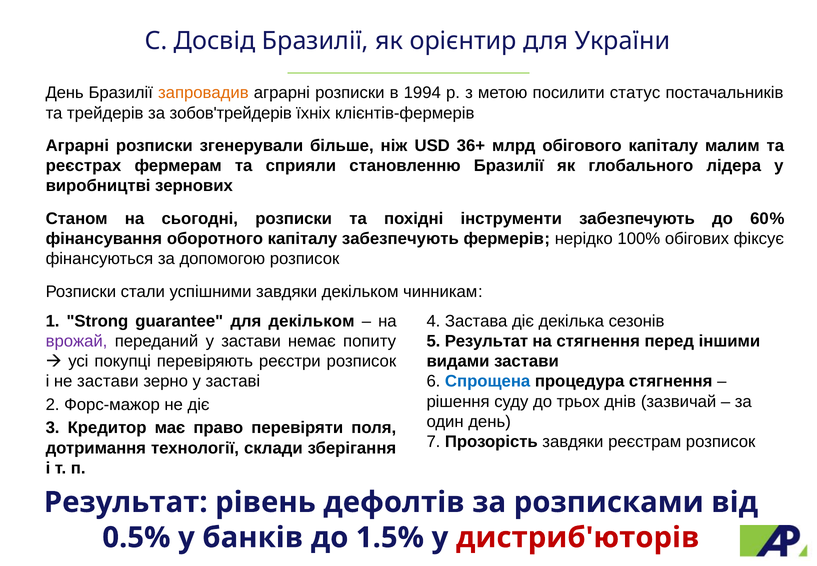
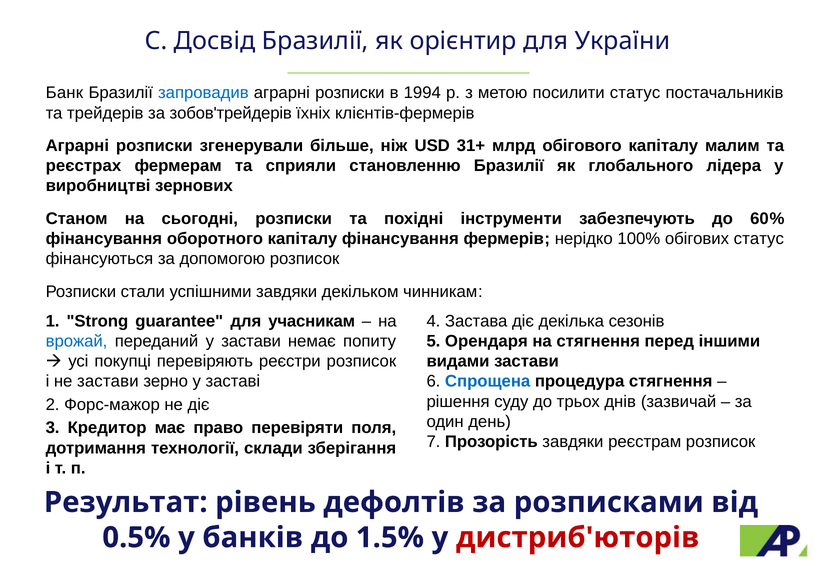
День: День -> Банк (64, 93)
запровадив colour: orange -> blue (203, 93)
36+: 36+ -> 31+ (471, 146)
капіталу забезпечують: забезпечують -> фінансування (400, 239)
обігових фіксує: фіксує -> статус (759, 239)
для декільком: декільком -> учасникам (312, 321)
врожай colour: purple -> blue (77, 341)
5 Результат: Результат -> Орендаря (486, 341)
